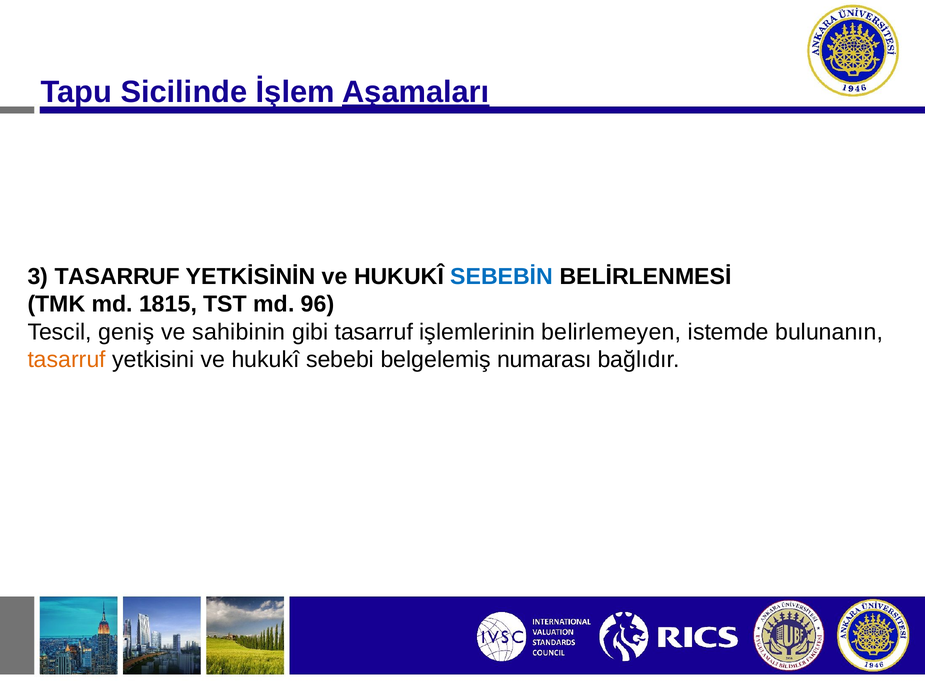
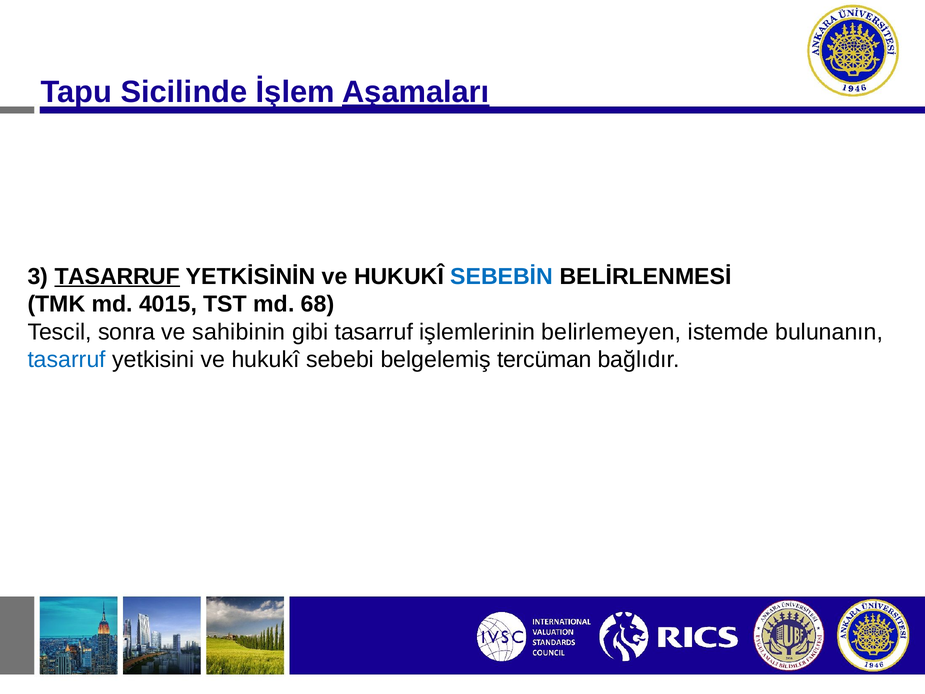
TASARRUF underline: none -> present (117, 276)
1815: 1815 -> 4015 (168, 304)
96: 96 -> 68 (318, 304)
geniş: geniş -> sonra (127, 332)
tasarruf colour: orange -> blue (67, 360)
numarası: numarası -> tercüman (544, 360)
